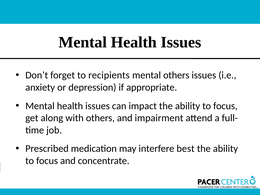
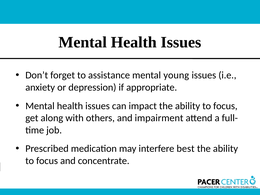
recipients: recipients -> assistance (109, 75)
mental others: others -> young (176, 75)
